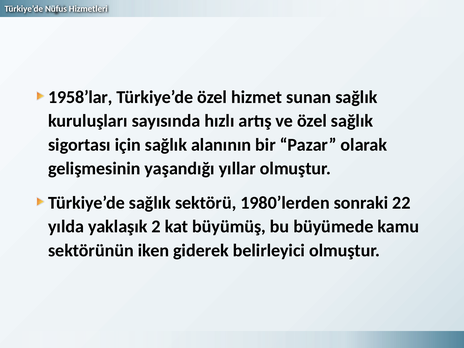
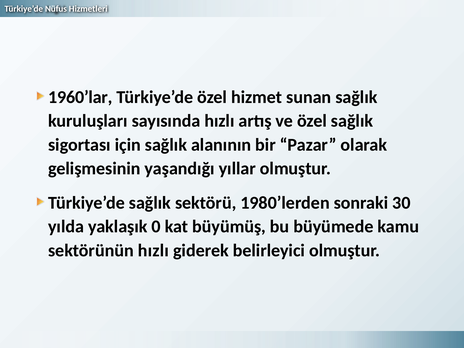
1958’lar: 1958’lar -> 1960’lar (80, 97)
22: 22 -> 30 (401, 203)
2: 2 -> 0 (156, 227)
sektörünün iken: iken -> hızlı (153, 250)
